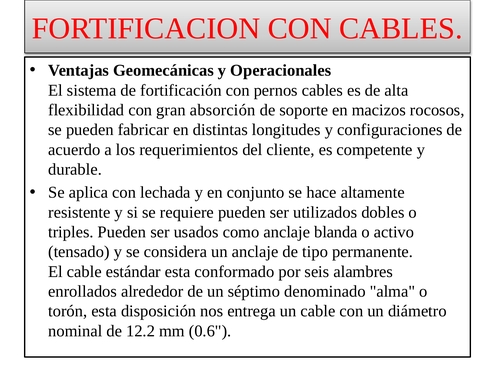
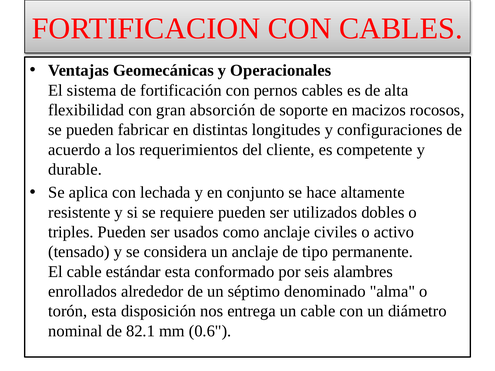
blanda: blanda -> civiles (336, 232)
12.2: 12.2 -> 82.1 (141, 331)
